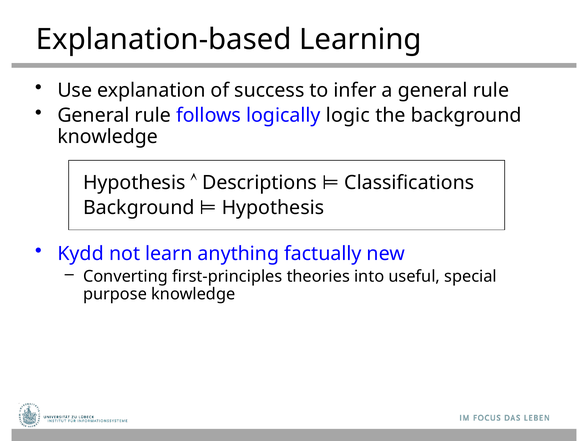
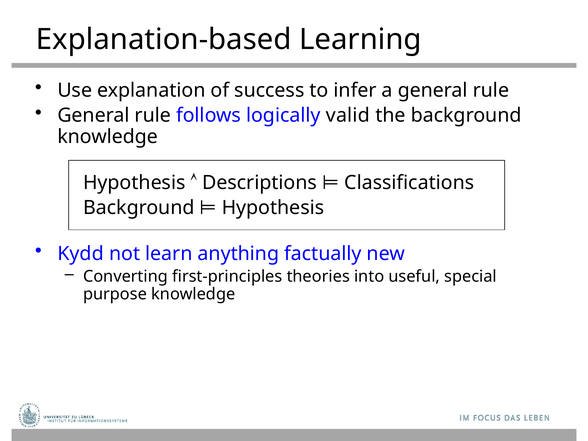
logic: logic -> valid (348, 115)
